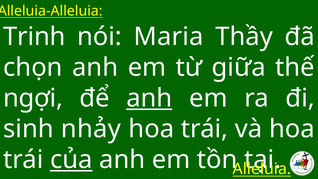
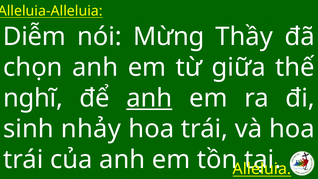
Trinh: Trinh -> Diễm (34, 37)
Maria: Maria -> Mừng (169, 37)
ngợi: ngợi -> nghĩ (33, 98)
của underline: present -> none (71, 160)
